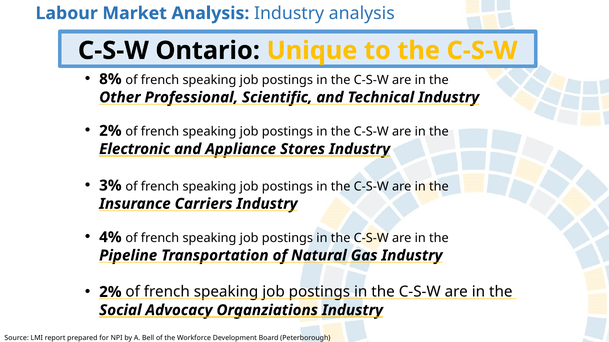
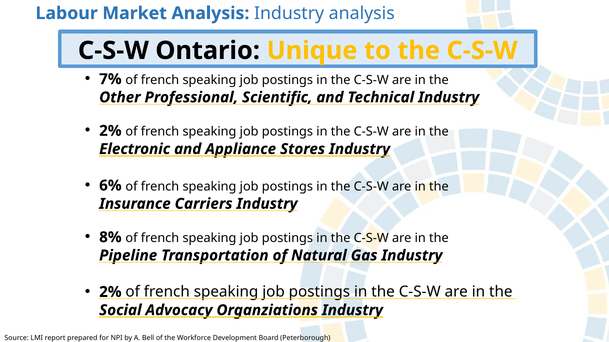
8%: 8% -> 7% (110, 79)
3%: 3% -> 6% (110, 186)
4%: 4% -> 8% (110, 238)
